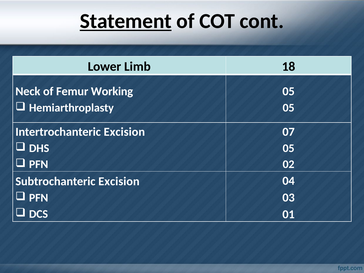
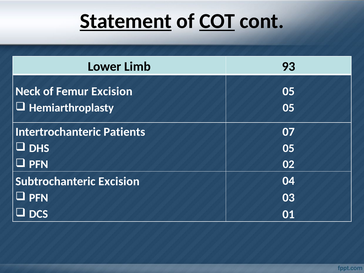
COT underline: none -> present (217, 21)
18: 18 -> 93 (289, 67)
Femur Working: Working -> Excision (112, 91)
Intertrochanteric Excision: Excision -> Patients (124, 132)
